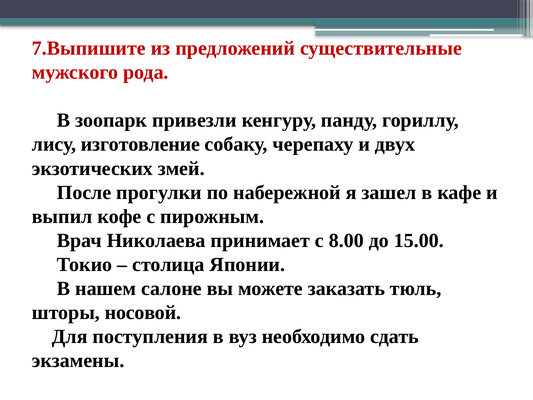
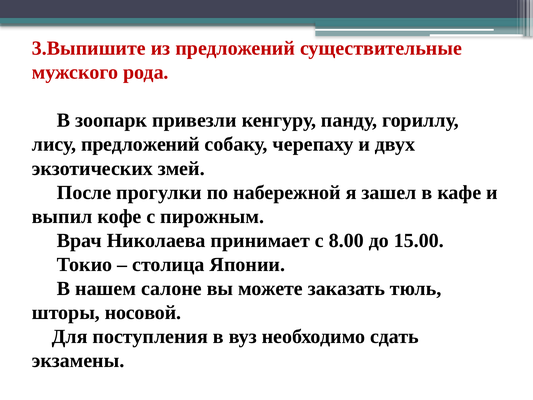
7.Выпишите: 7.Выпишите -> 3.Выпишите (89, 48)
лису изготовление: изготовление -> предложений (140, 144)
